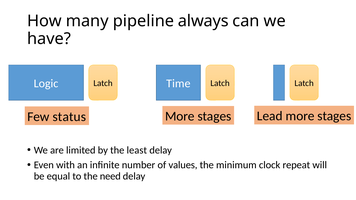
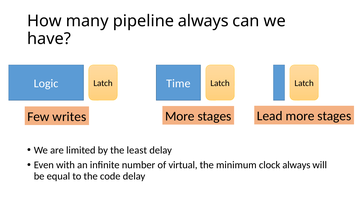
status: status -> writes (69, 117)
values: values -> virtual (183, 165)
clock repeat: repeat -> always (296, 165)
need: need -> code (110, 176)
